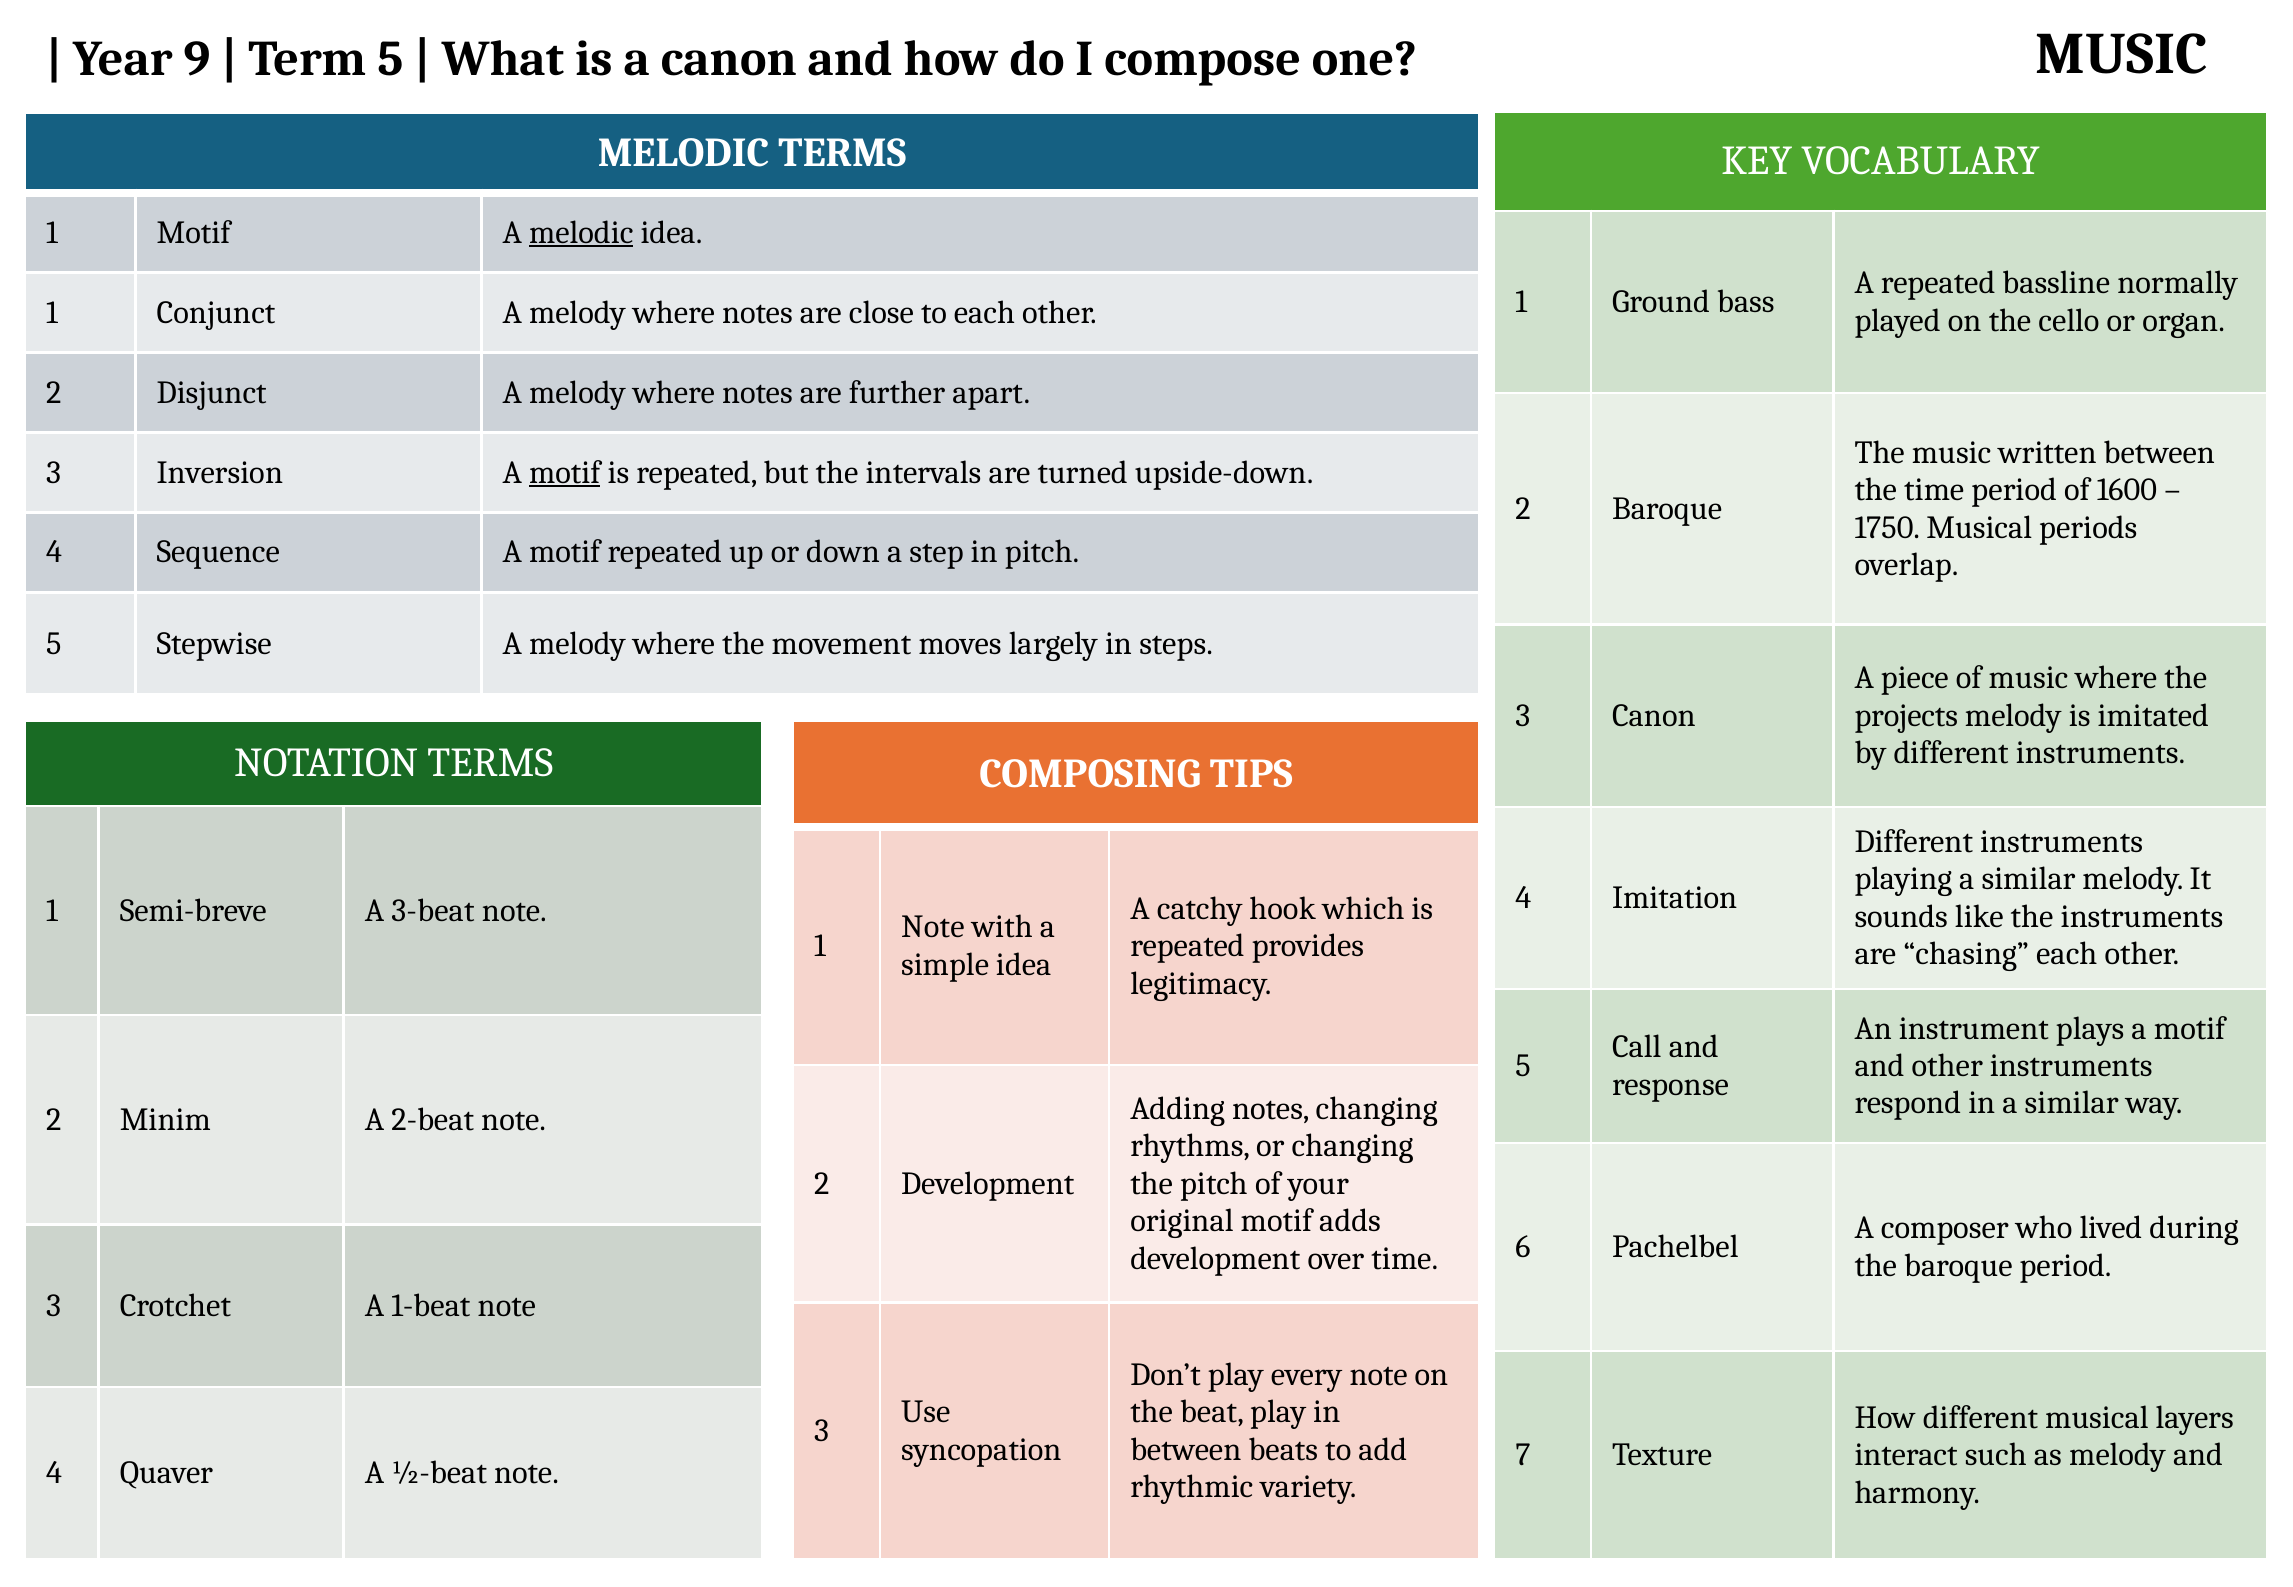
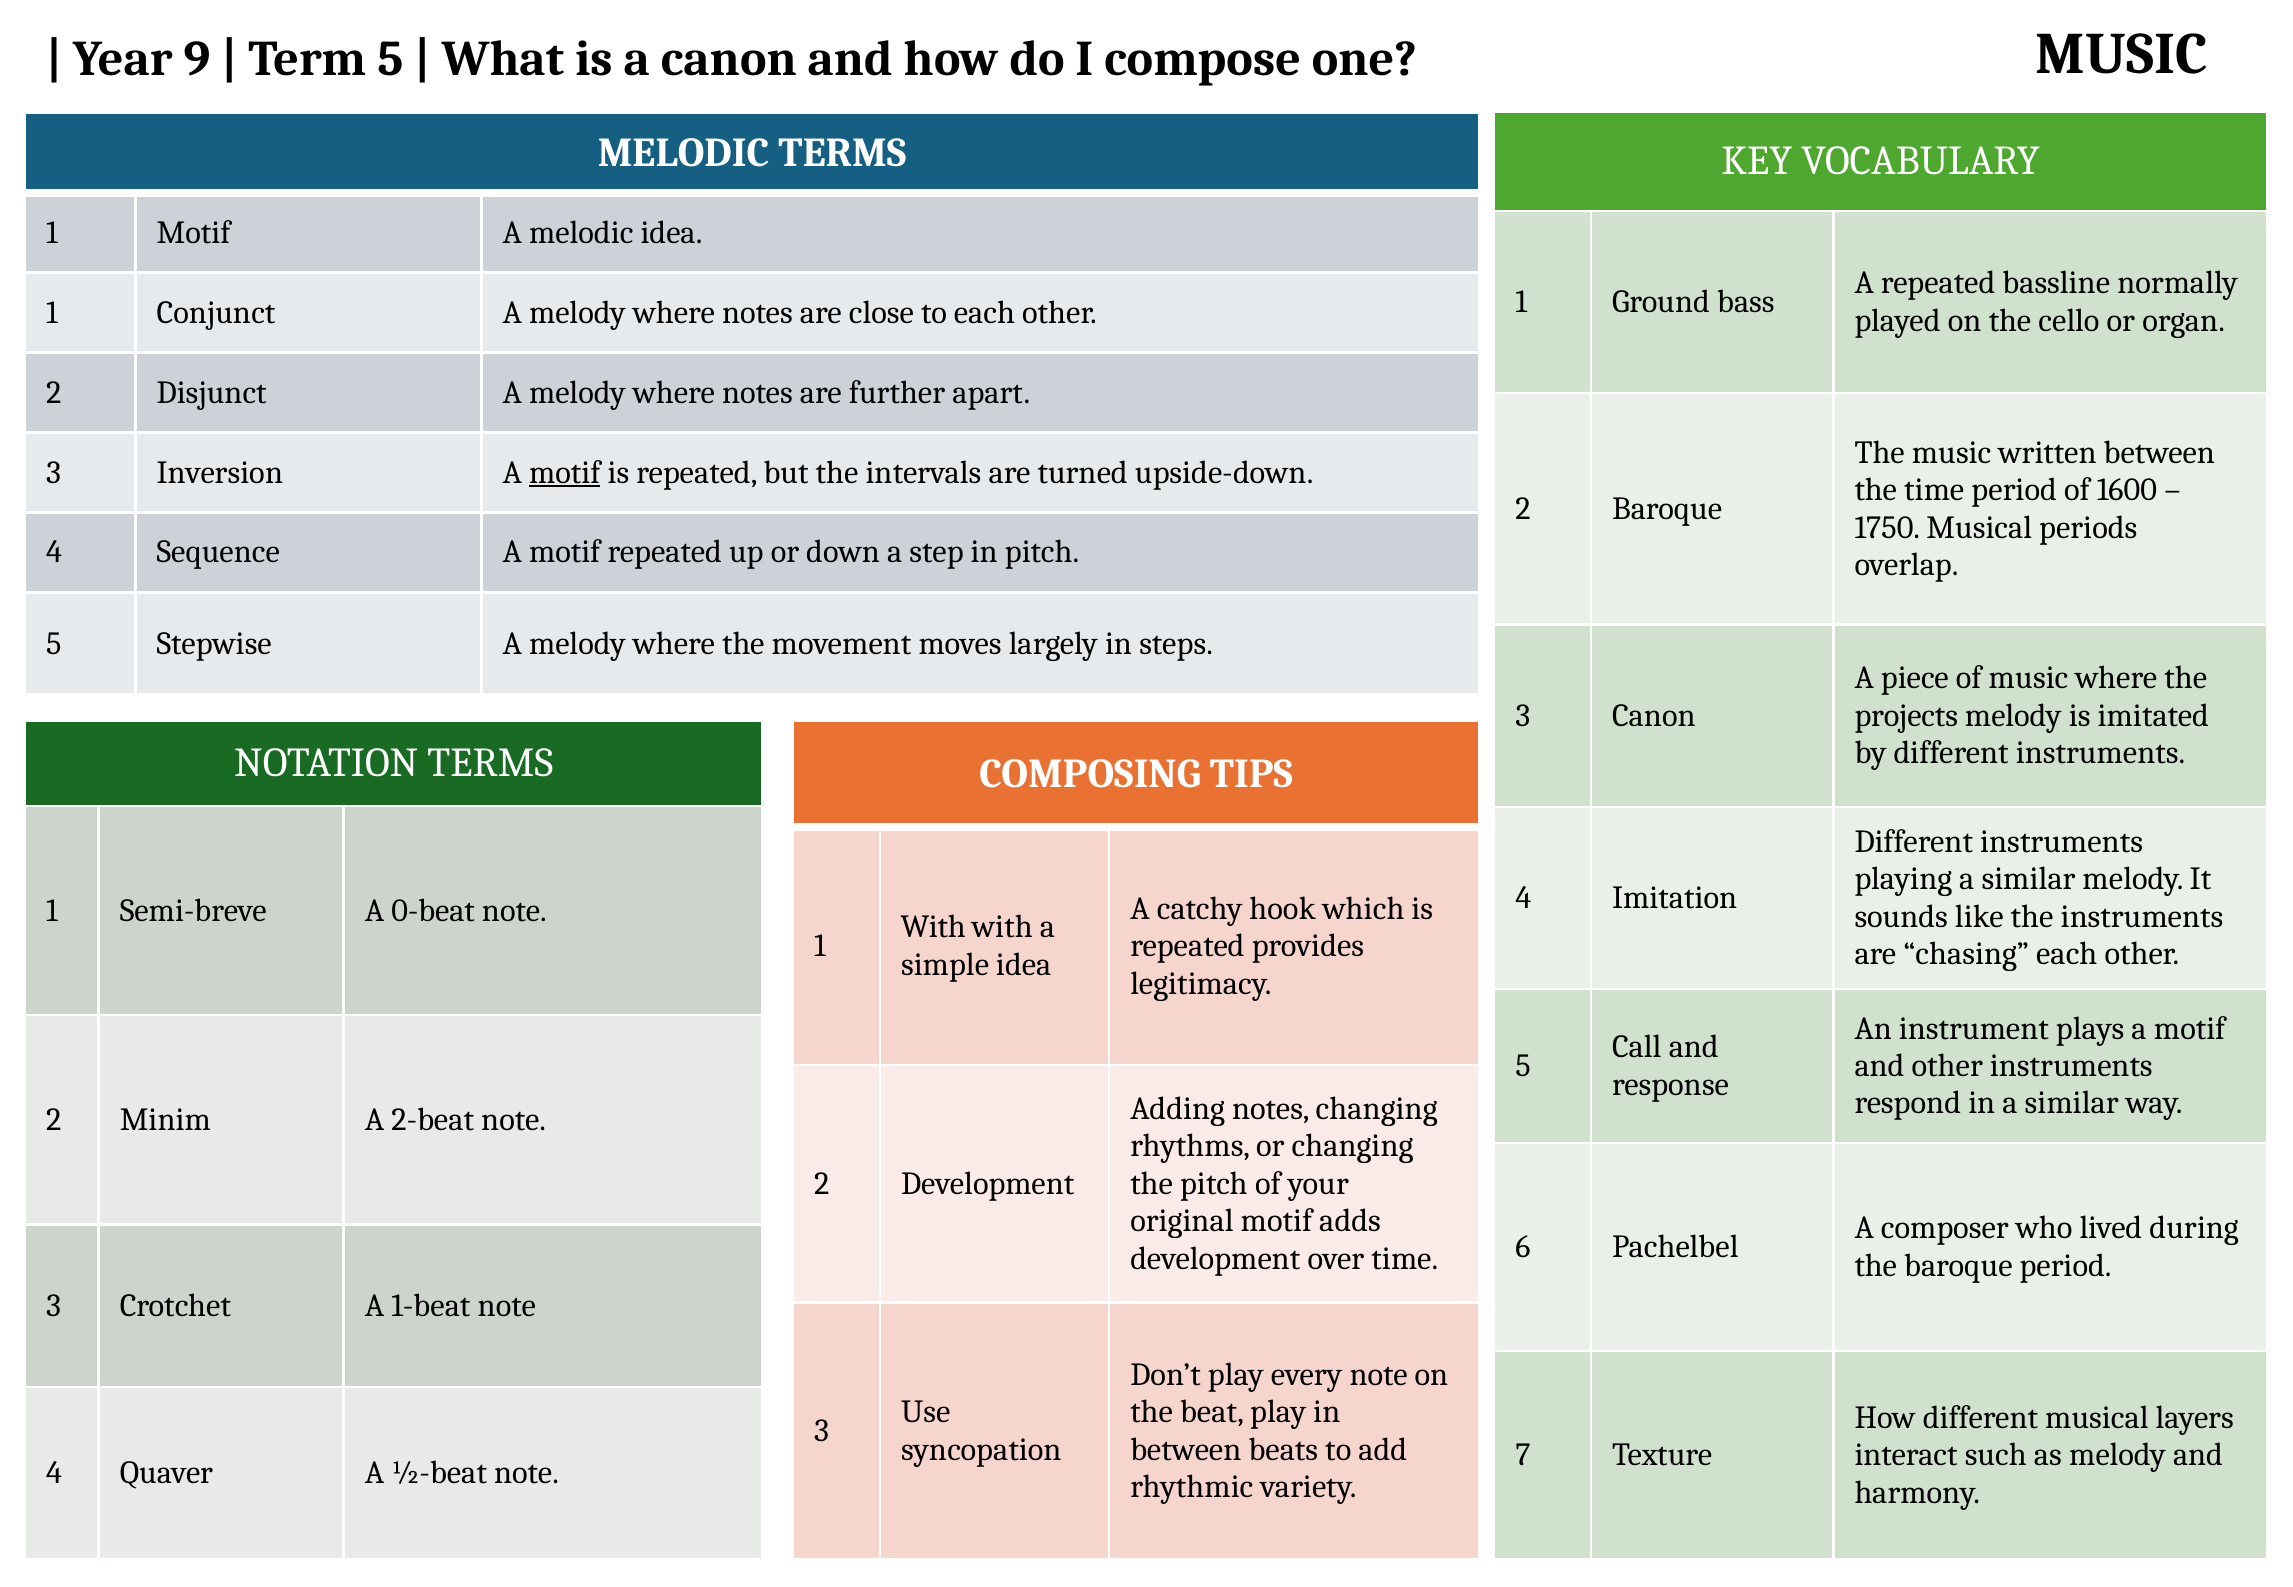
melodic underline: present -> none (581, 232)
3-beat: 3-beat -> 0-beat (433, 911)
Note: Note -> With (933, 928)
